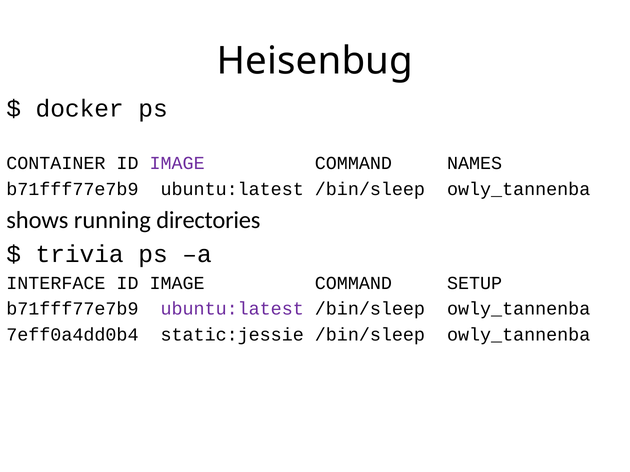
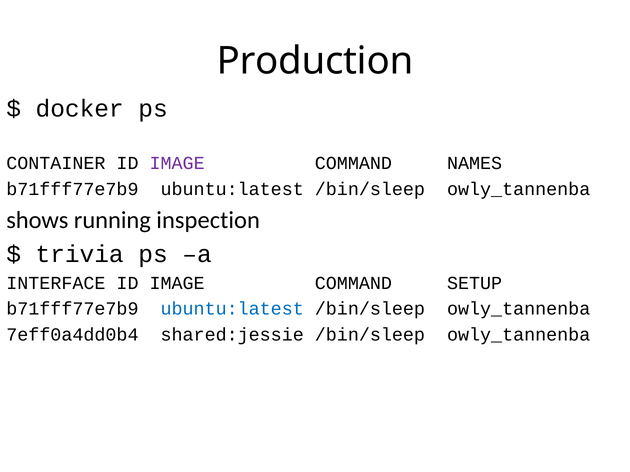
Heisenbug: Heisenbug -> Production (315, 61)
directories: directories -> inspection (208, 220)
ubuntu:latest colour: purple -> blue (232, 309)
static:jessie: static:jessie -> shared:jessie (232, 335)
